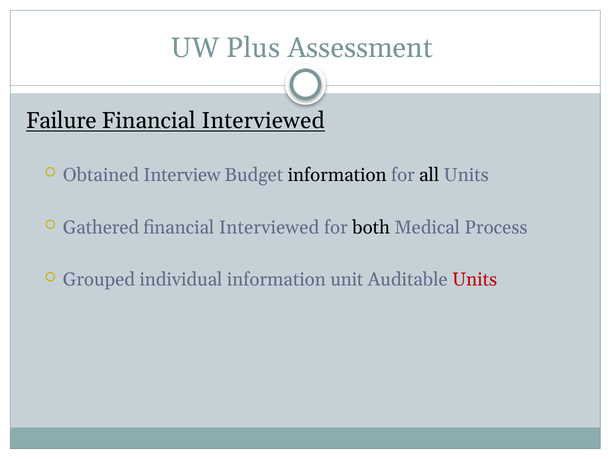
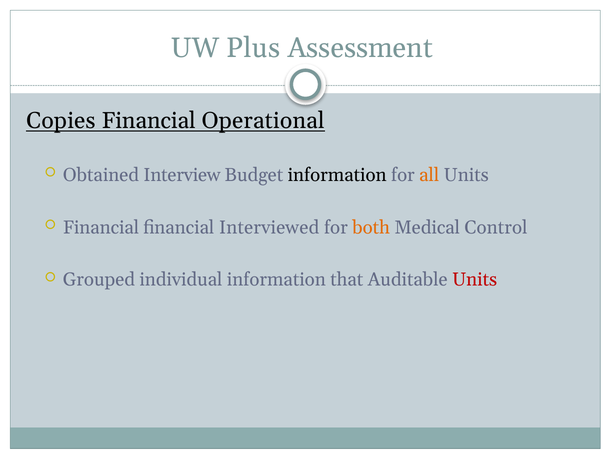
Failure: Failure -> Copies (61, 120)
Interviewed: Interviewed -> Operational (263, 120)
all colour: black -> orange (429, 175)
Gathered: Gathered -> Financial (101, 227)
both colour: black -> orange (371, 227)
Process: Process -> Control (496, 227)
unit: unit -> that (347, 279)
